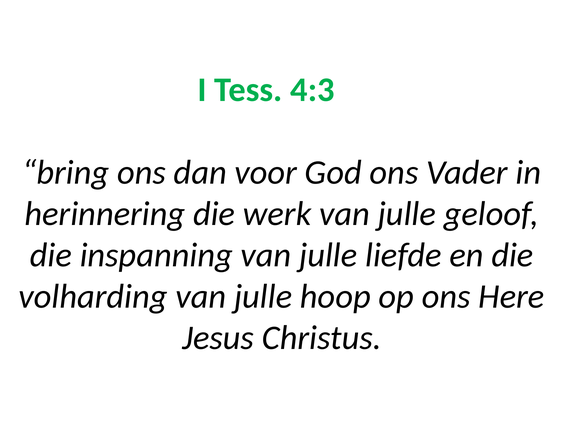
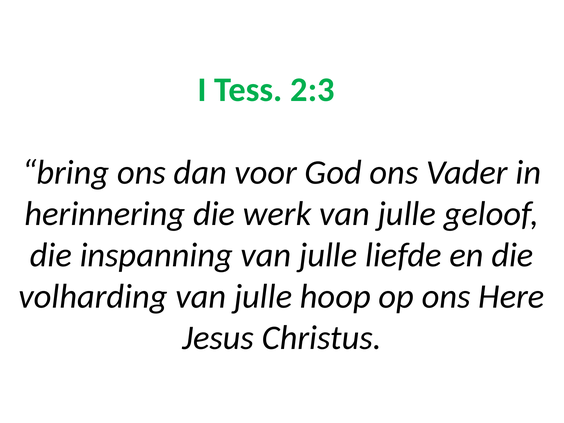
4:3: 4:3 -> 2:3 (312, 90)
